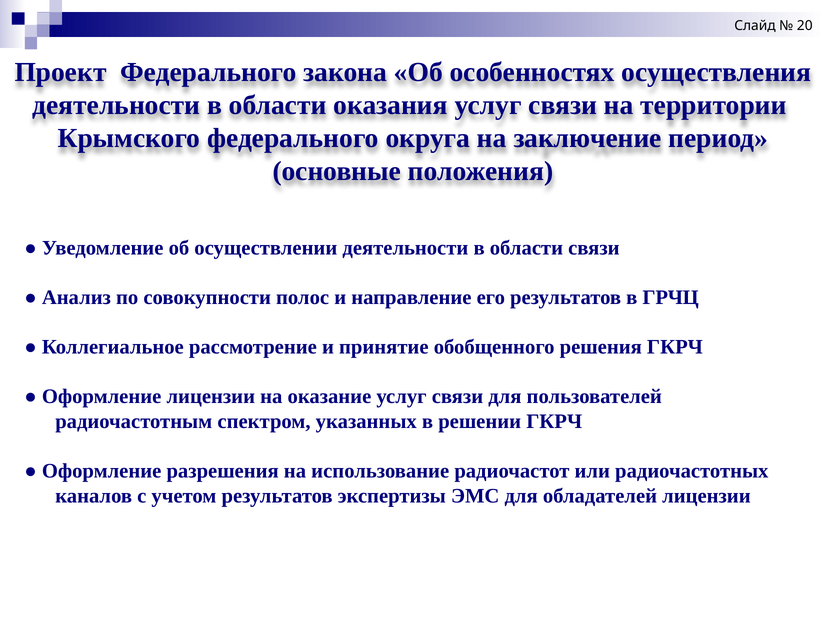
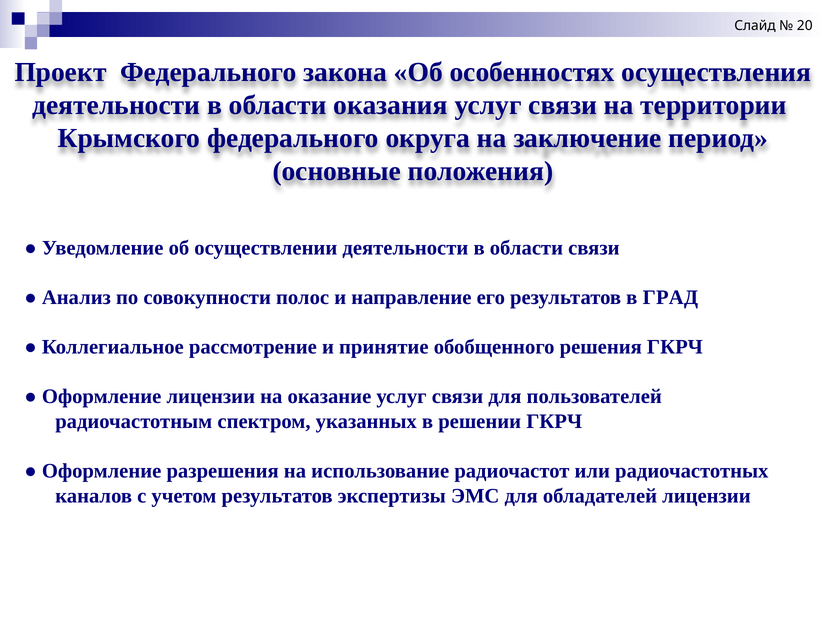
ГРЧЦ: ГРЧЦ -> ГРАД (670, 298)
